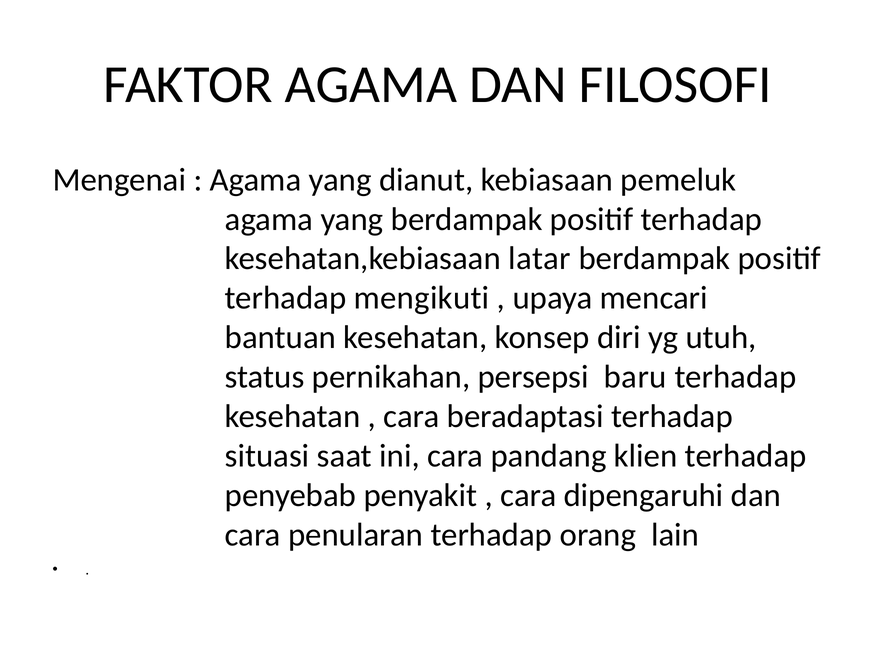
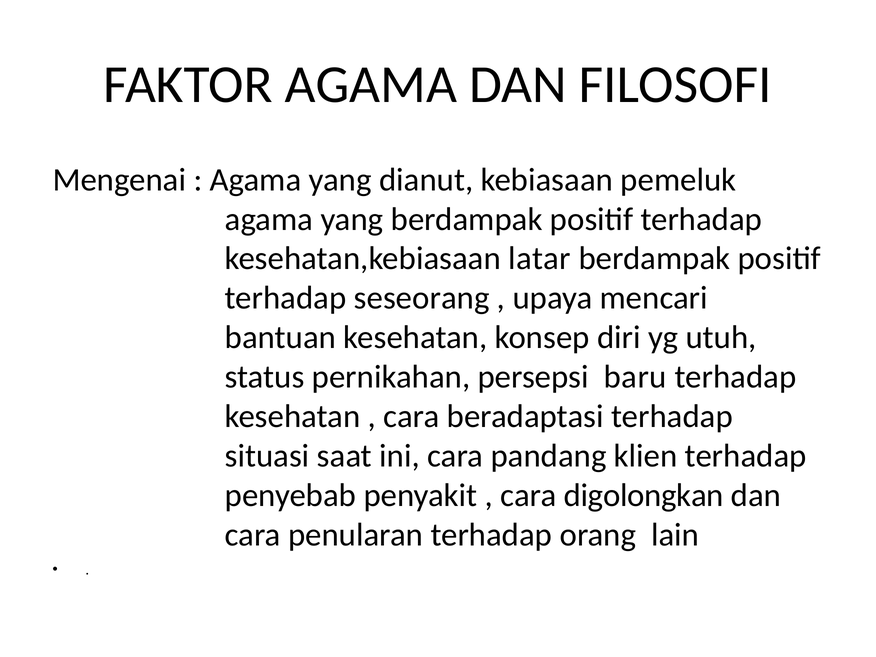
mengikuti: mengikuti -> seseorang (422, 298)
dipengaruhi: dipengaruhi -> digolongkan (644, 495)
